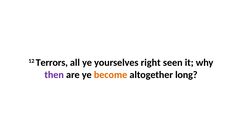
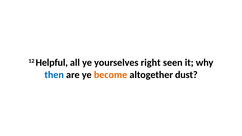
Terrors: Terrors -> Helpful (52, 63)
then colour: purple -> blue (54, 75)
long: long -> dust (186, 75)
